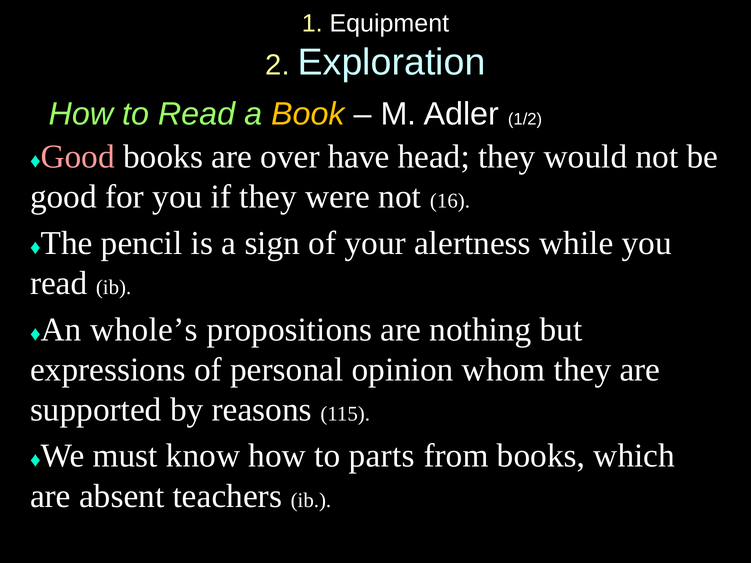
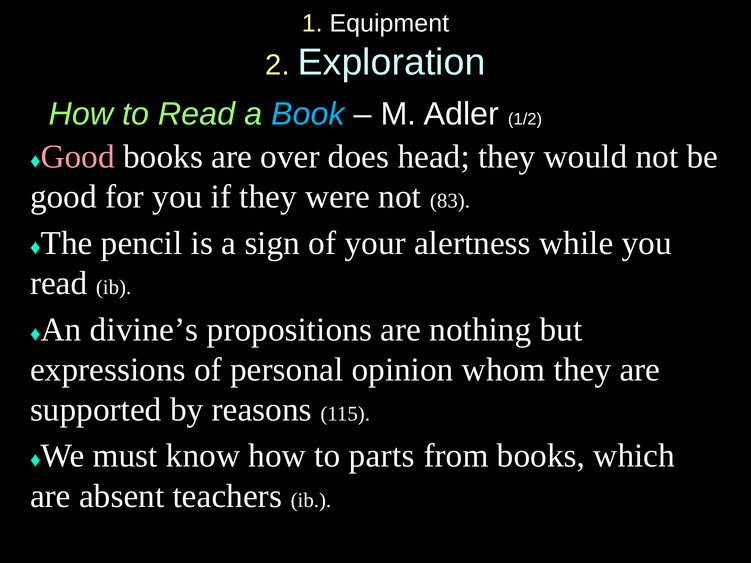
Book colour: yellow -> light blue (308, 114)
have: have -> does (359, 157)
16: 16 -> 83 (450, 201)
whole’s: whole’s -> divine’s (144, 330)
